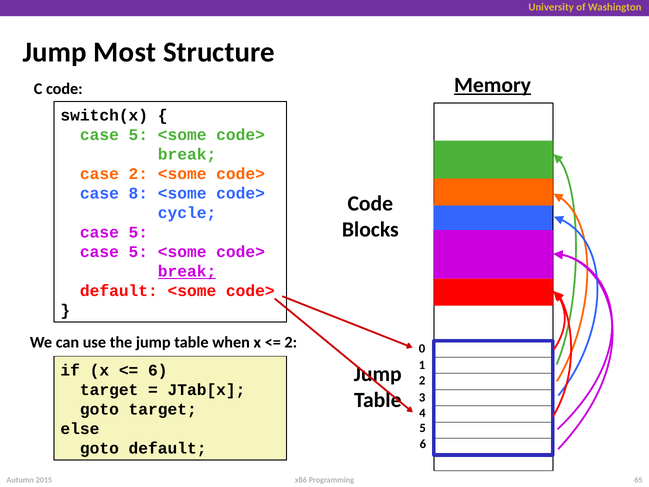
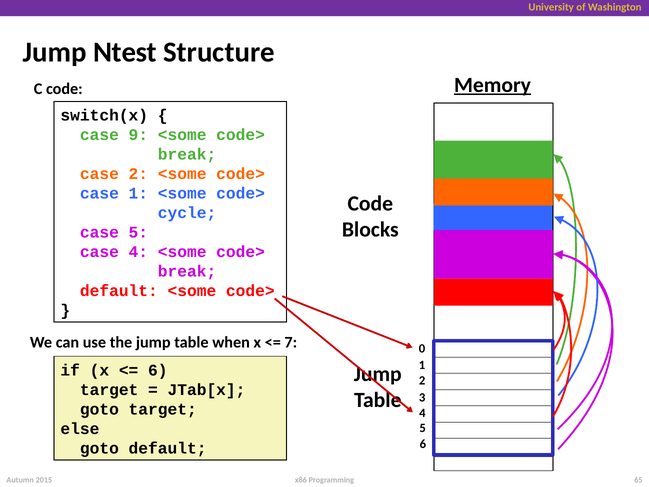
Most: Most -> Ntest (125, 52)
5: 5 -> 9 (138, 135)
case 8: 8 -> 1 (138, 193)
5: 5 -> 4 (138, 252)
break underline: present -> none (187, 271)
2: 2 -> 7 (291, 342)
